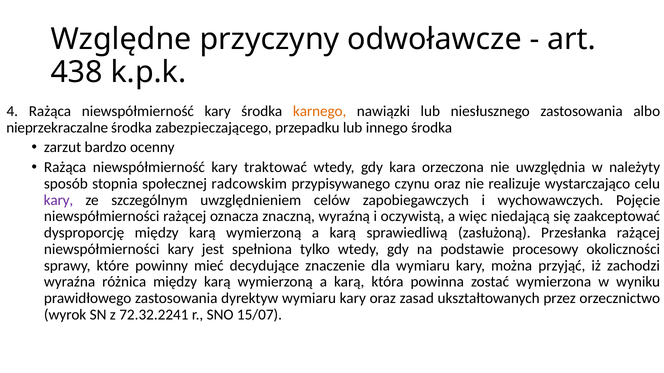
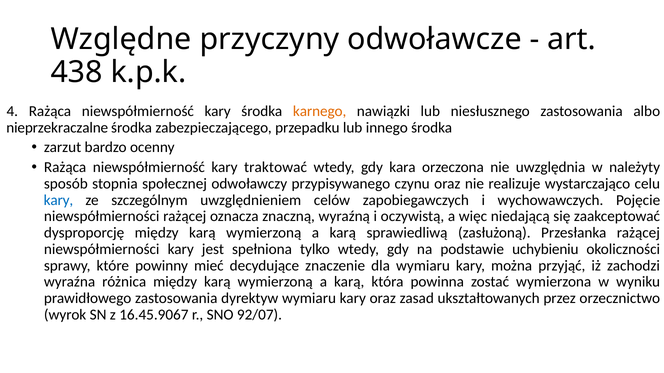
radcowskim: radcowskim -> odwoławczy (249, 184)
kary colour: purple -> blue (58, 200)
procesowy: procesowy -> uchybieniu (545, 250)
72.32.2241: 72.32.2241 -> 16.45.9067 (154, 315)
15/07: 15/07 -> 92/07 (259, 315)
